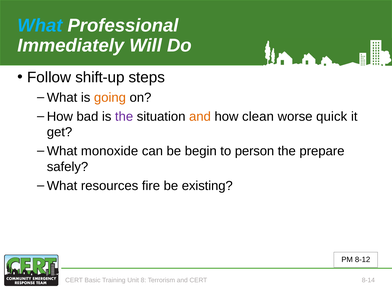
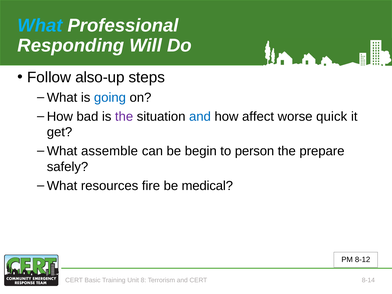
Immediately: Immediately -> Responding (71, 46)
shift-up: shift-up -> also-up (100, 77)
going colour: orange -> blue (110, 98)
and colour: orange -> blue (200, 116)
clean: clean -> affect (258, 116)
monoxide: monoxide -> assemble (110, 151)
existing: existing -> medical (207, 186)
